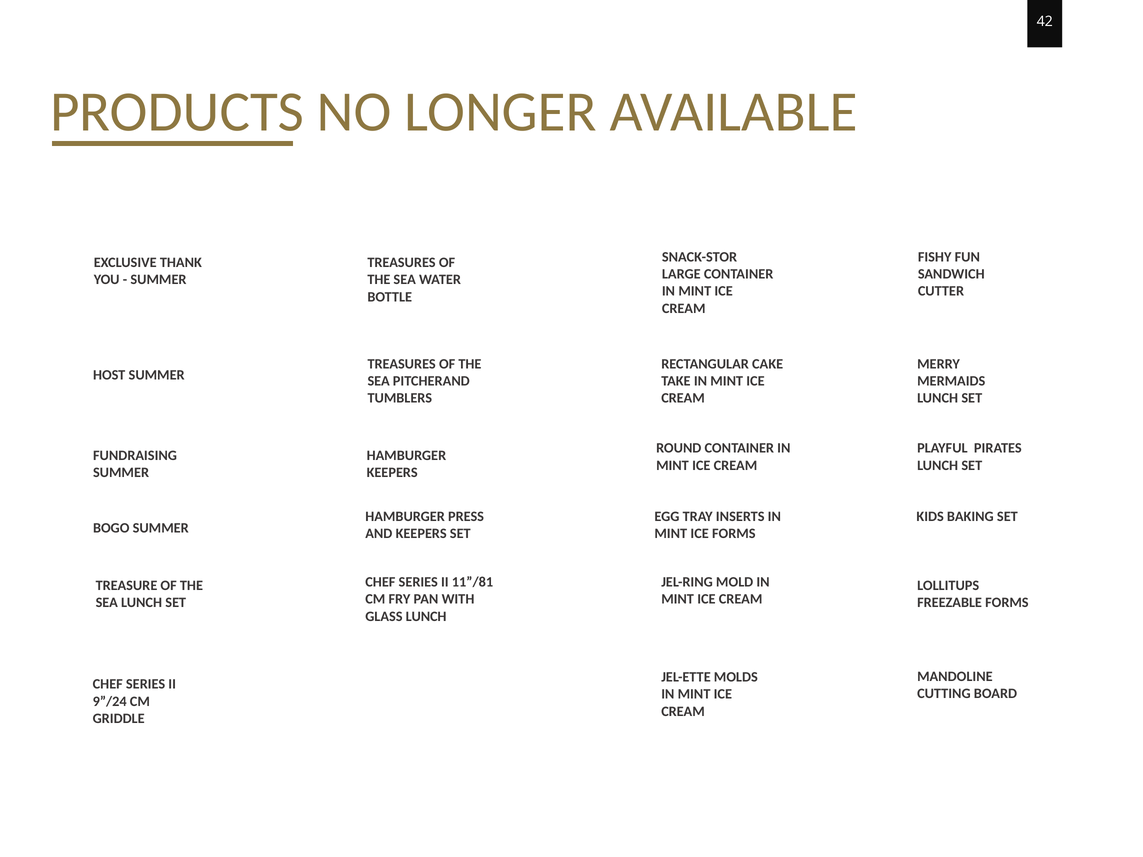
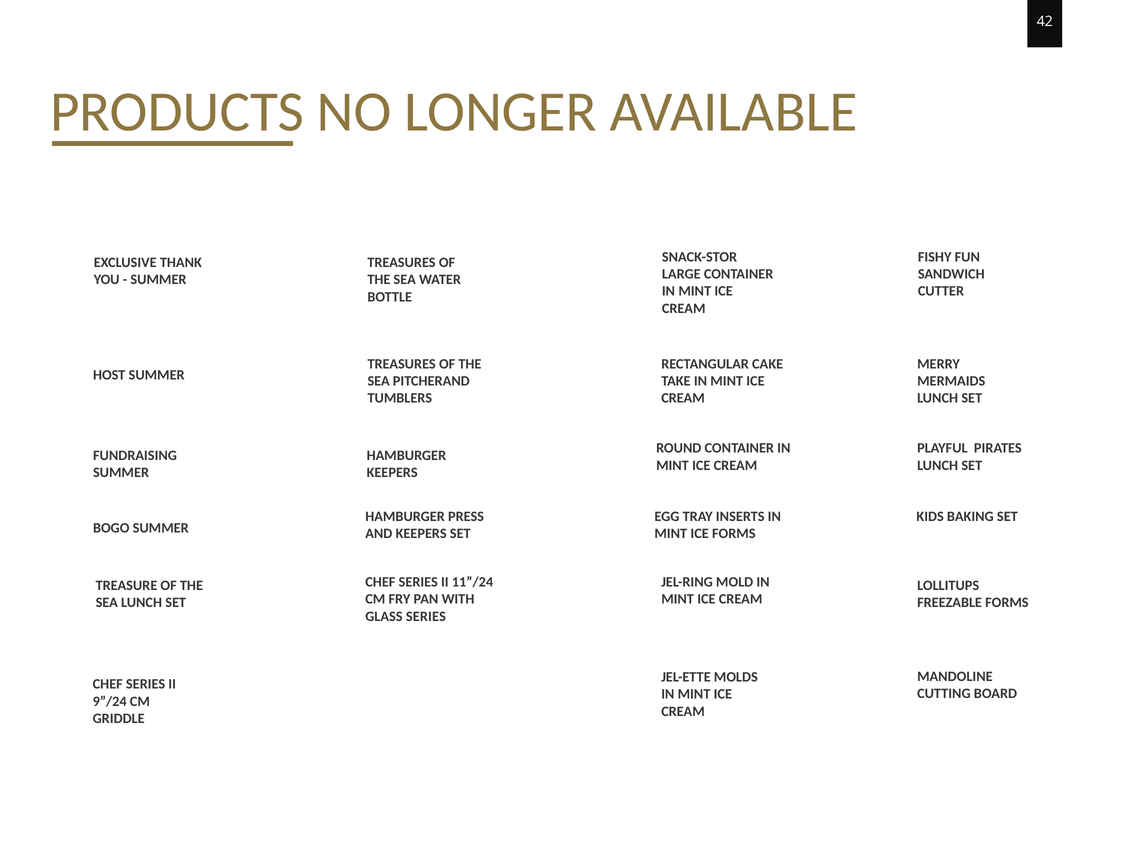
11”/81: 11”/81 -> 11”/24 (473, 582)
GLASS LUNCH: LUNCH -> SERIES (426, 617)
